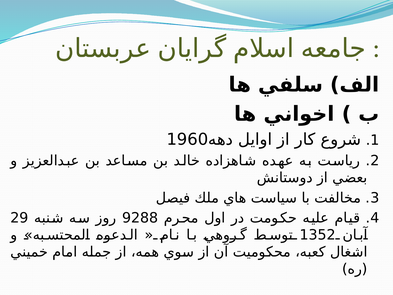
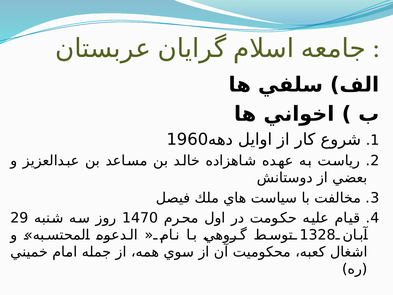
9288: 9288 -> 1470 (140, 218)
1352: 1352 -> 1328 (318, 235)
